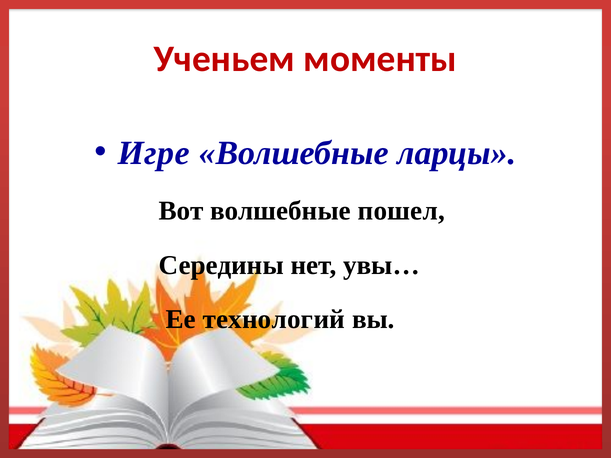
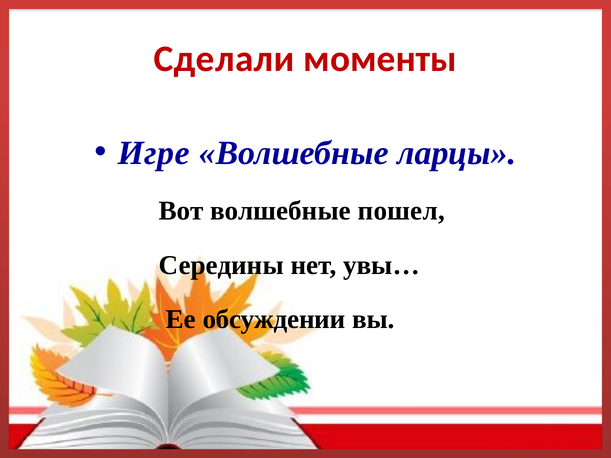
Ученьем: Ученьем -> Сделали (224, 59)
технологий: технологий -> обсуждении (274, 320)
